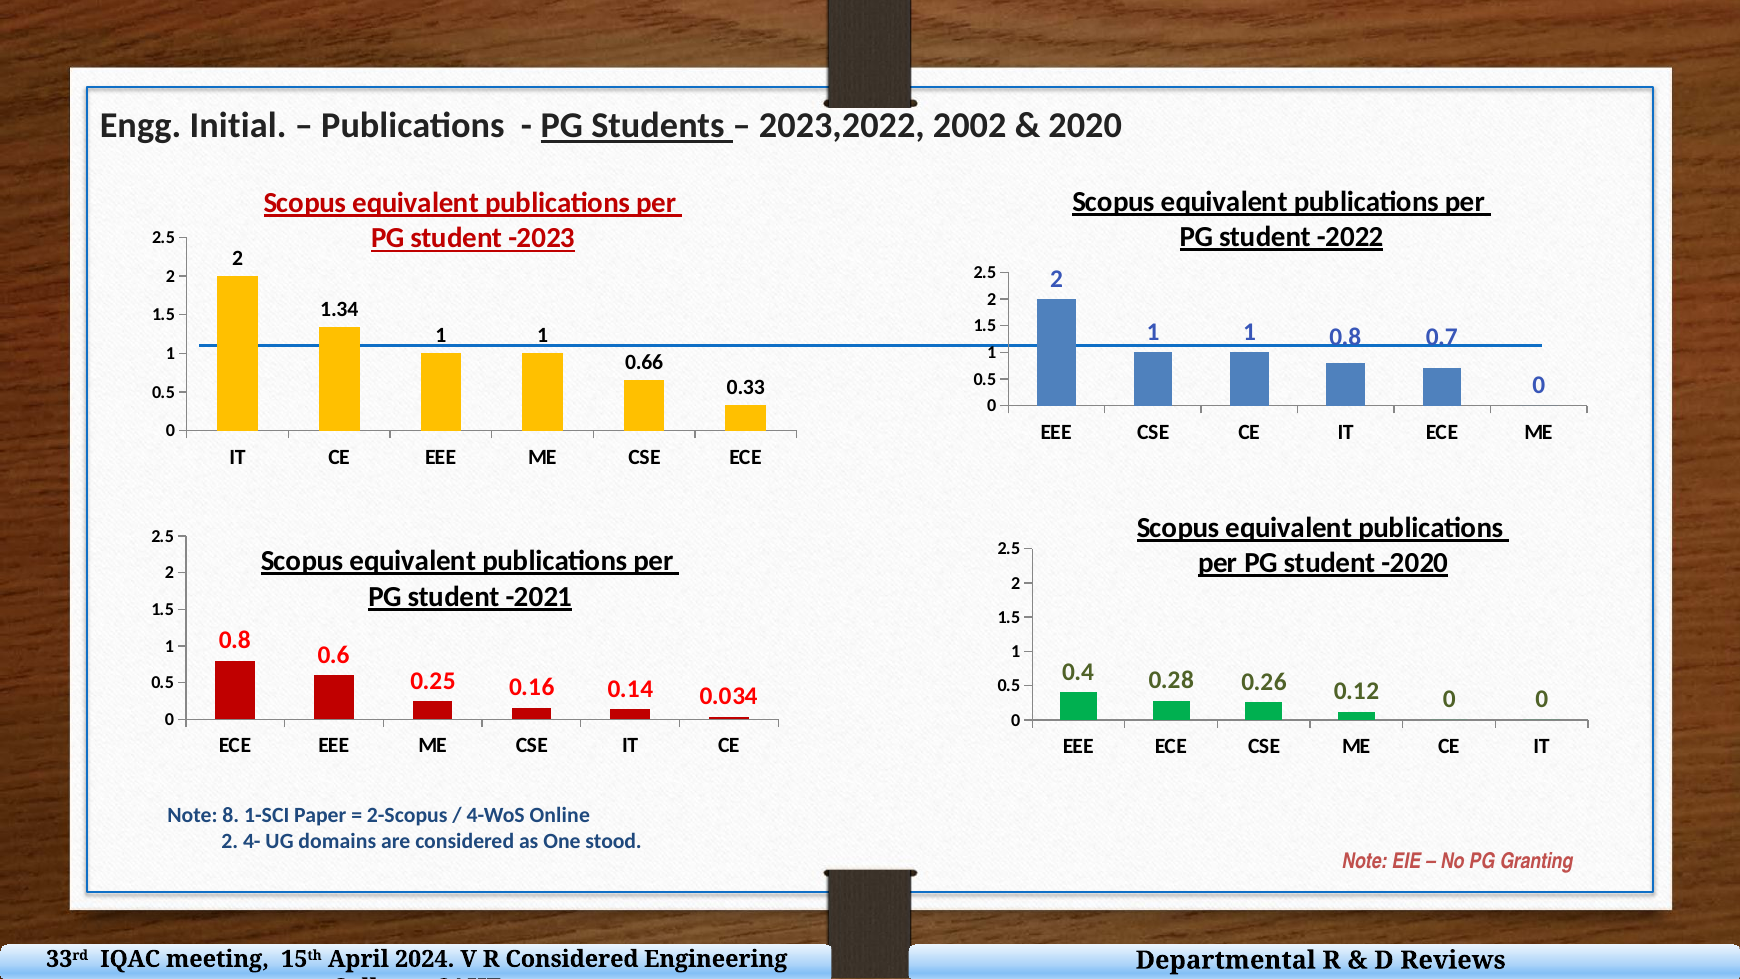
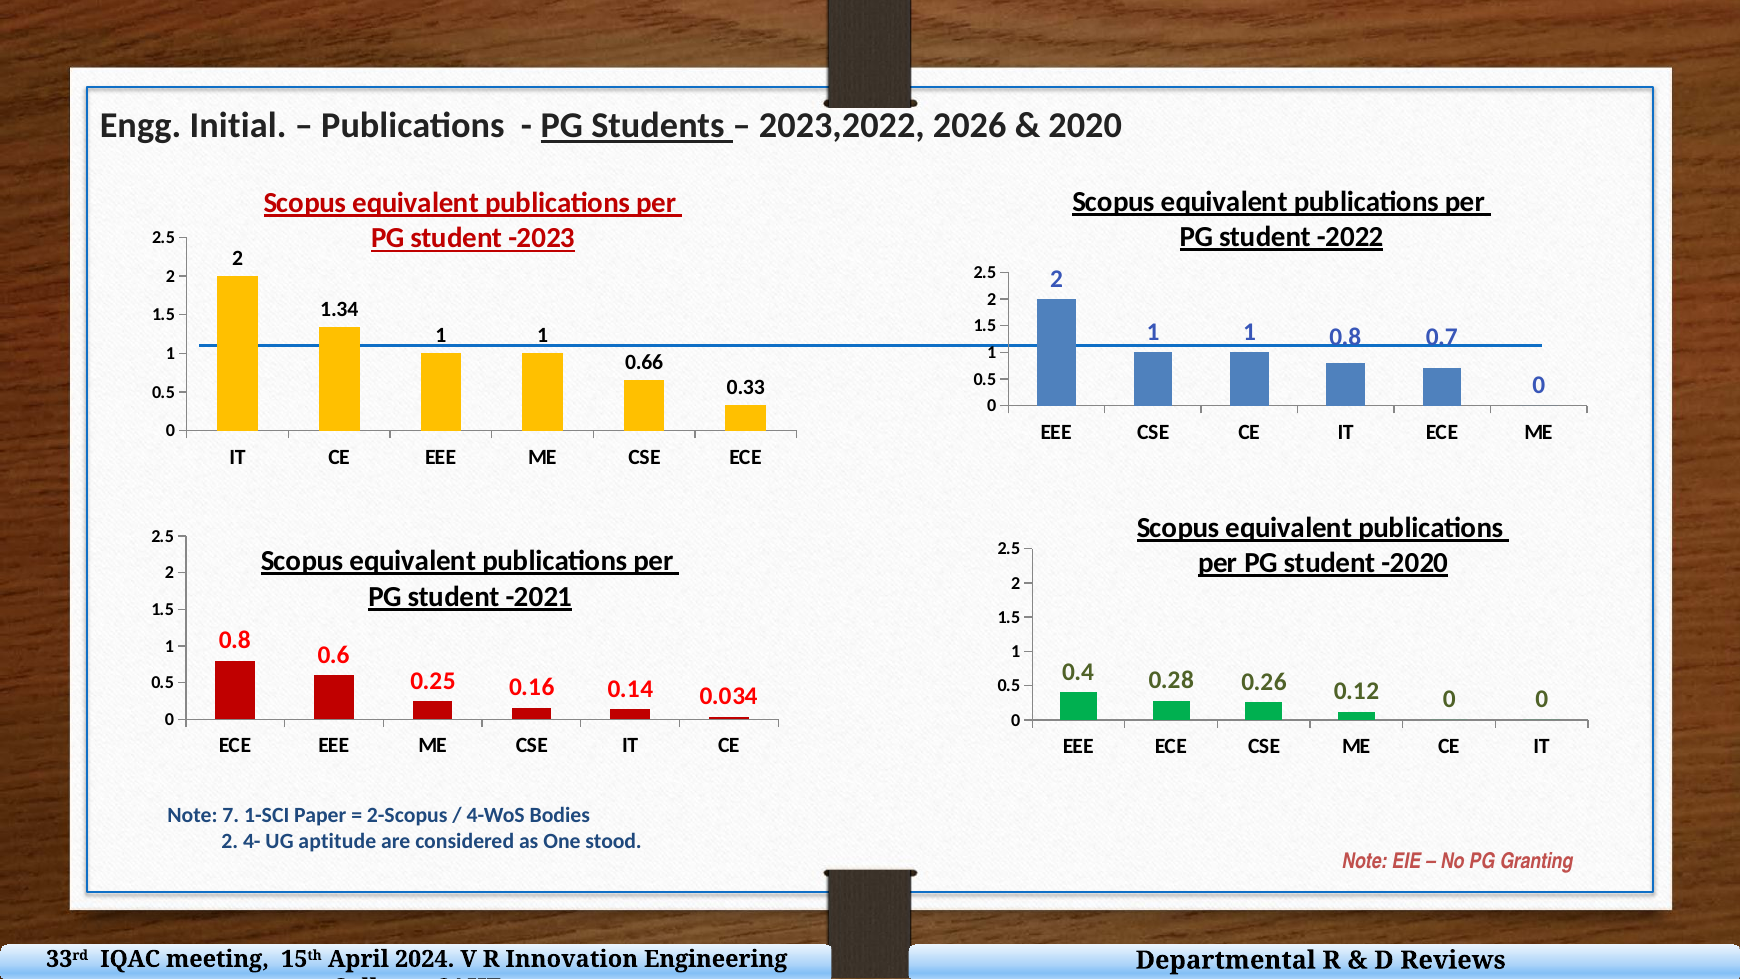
2002: 2002 -> 2026 (970, 126)
8: 8 -> 7 (231, 815)
Online: Online -> Bodies (560, 815)
domains: domains -> aptitude (337, 842)
R Considered: Considered -> Innovation (572, 959)
